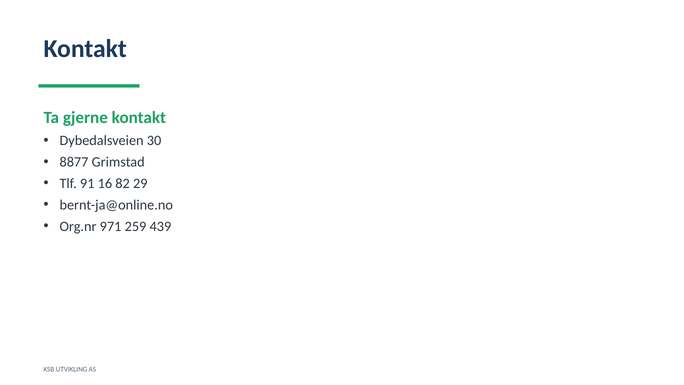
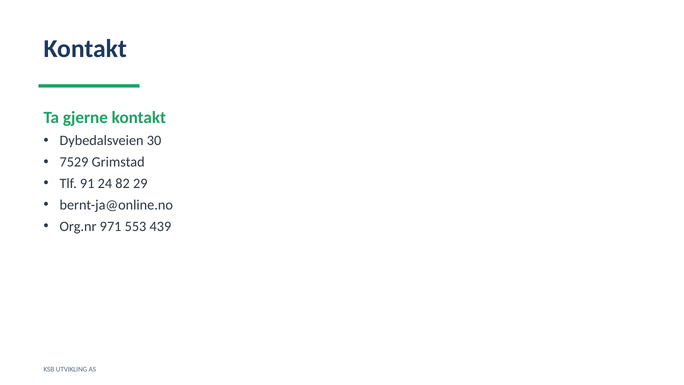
8877: 8877 -> 7529 (74, 162)
16: 16 -> 24 (105, 183)
259: 259 -> 553 (136, 226)
